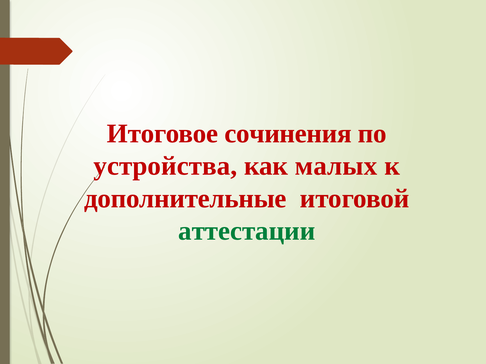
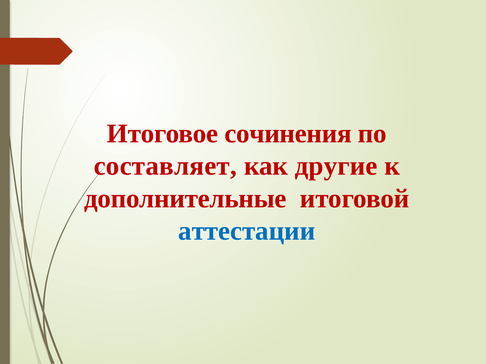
устройства: устройства -> составляет (165, 166)
малых: малых -> другие (336, 166)
аттестации colour: green -> blue (247, 231)
